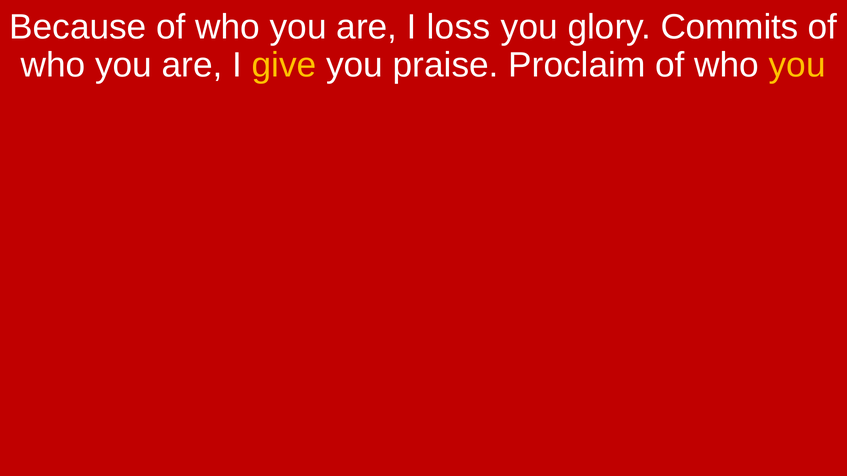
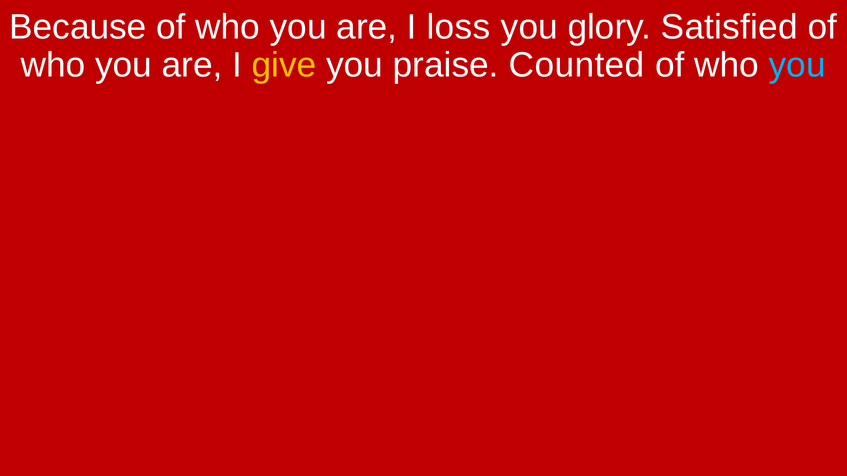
Commits: Commits -> Satisfied (729, 27)
Proclaim: Proclaim -> Counted (577, 65)
you colour: yellow -> light blue (797, 65)
